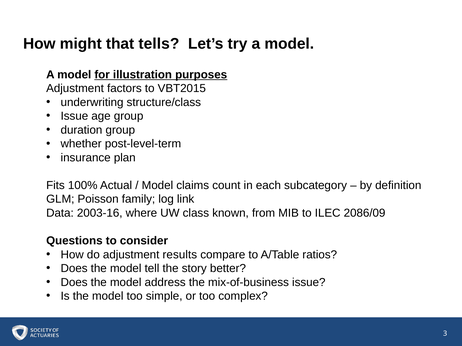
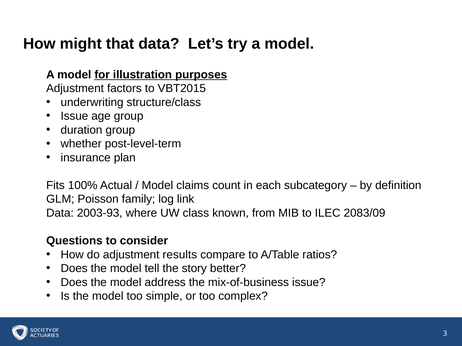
that tells: tells -> data (159, 44)
2003-16: 2003-16 -> 2003-93 (100, 213)
2086/09: 2086/09 -> 2083/09 (365, 213)
